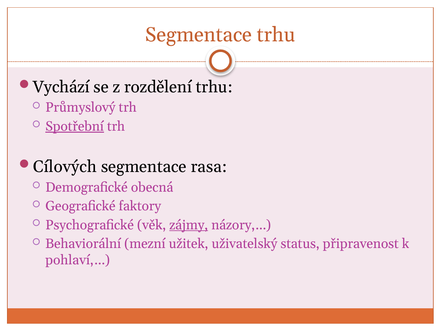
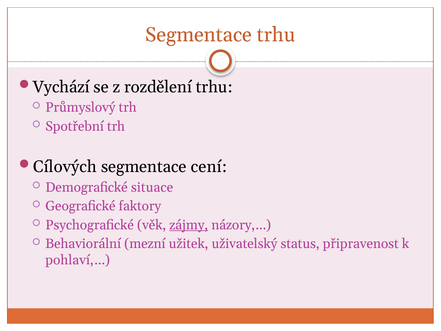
Spotřební underline: present -> none (75, 126)
rasa: rasa -> cení (209, 167)
obecná: obecná -> situace (152, 187)
